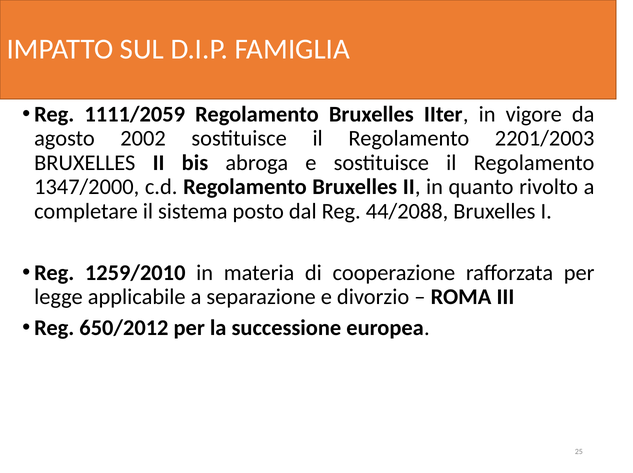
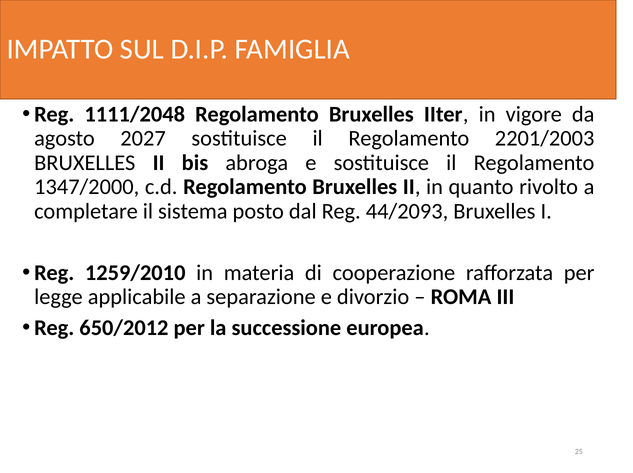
1111/2059: 1111/2059 -> 1111/2048 (135, 114)
2002: 2002 -> 2027 (143, 138)
44/2088: 44/2088 -> 44/2093 (407, 211)
